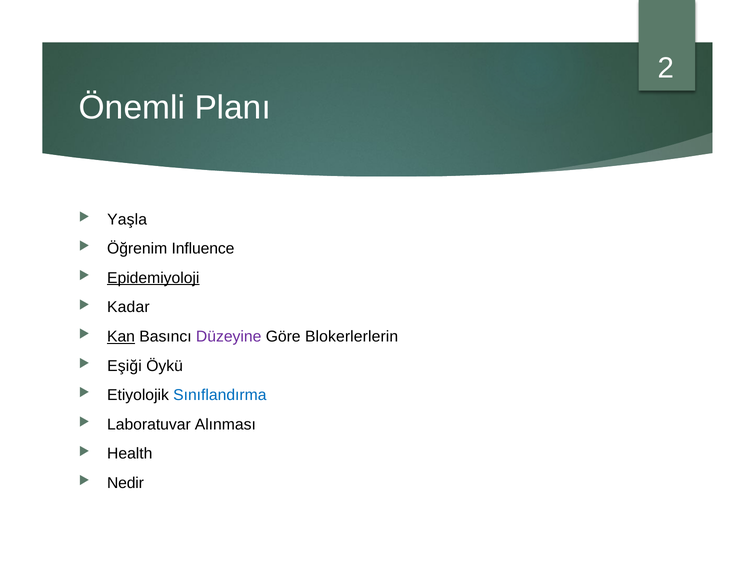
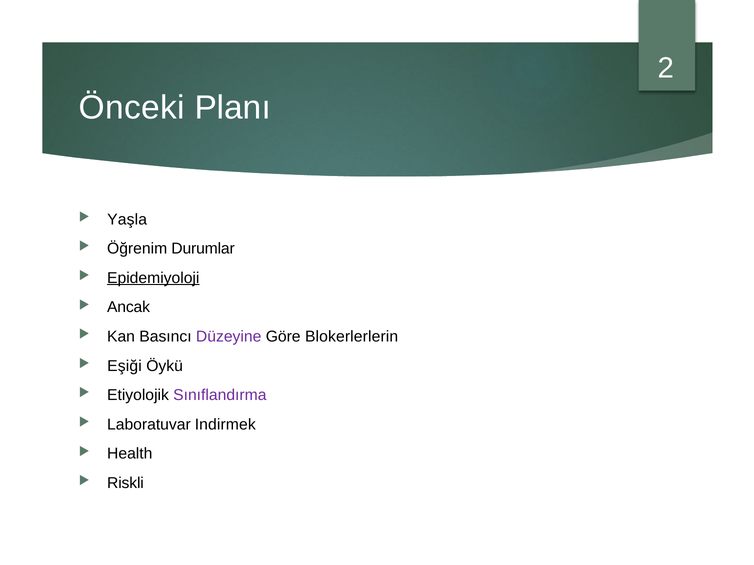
Önemli: Önemli -> Önceki (132, 108)
Influence: Influence -> Durumlar (203, 249)
Kadar: Kadar -> Ancak (129, 308)
Kan underline: present -> none (121, 337)
Sınıflandırma colour: blue -> purple (220, 396)
Alınması: Alınması -> Indirmek (225, 425)
Nedir: Nedir -> Riskli (125, 483)
